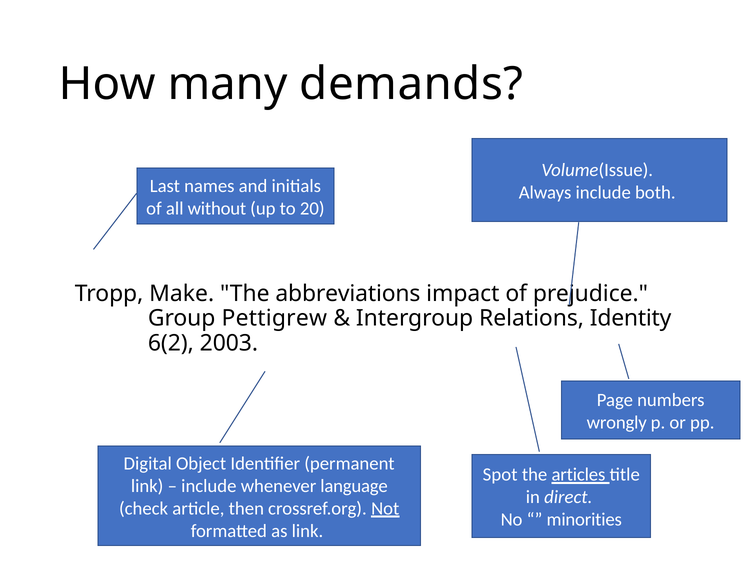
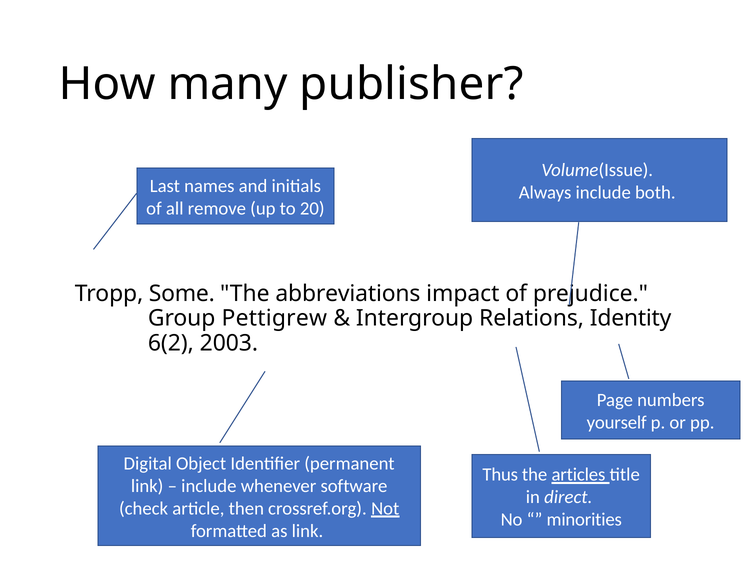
demands: demands -> publisher (412, 84)
without: without -> remove (217, 208)
Make: Make -> Some (182, 294)
wrongly: wrongly -> yourself (617, 422)
Spot: Spot -> Thus (500, 474)
language: language -> software (354, 486)
